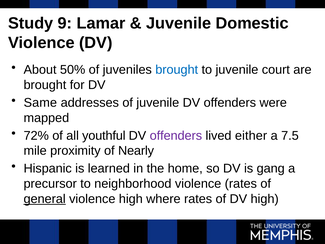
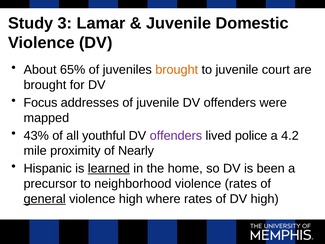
9: 9 -> 3 (65, 23)
50%: 50% -> 65% (73, 70)
brought colour: blue -> orange (177, 70)
Same: Same -> Focus (40, 103)
72%: 72% -> 43% (36, 135)
either: either -> police (251, 135)
7.5: 7.5 -> 4.2 (290, 135)
learned underline: none -> present (109, 168)
gang: gang -> been (271, 168)
